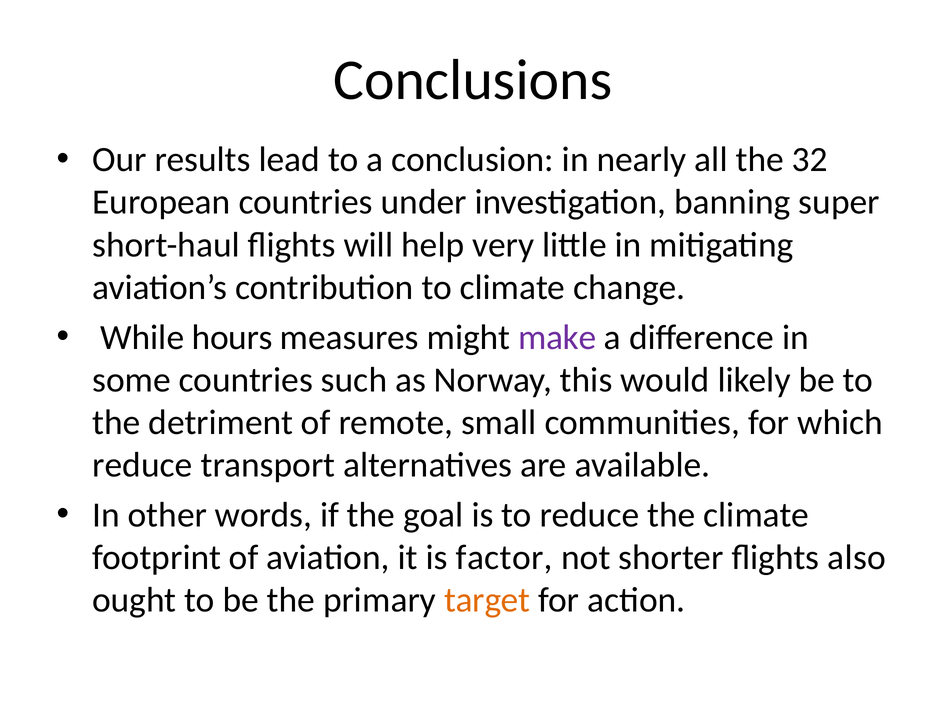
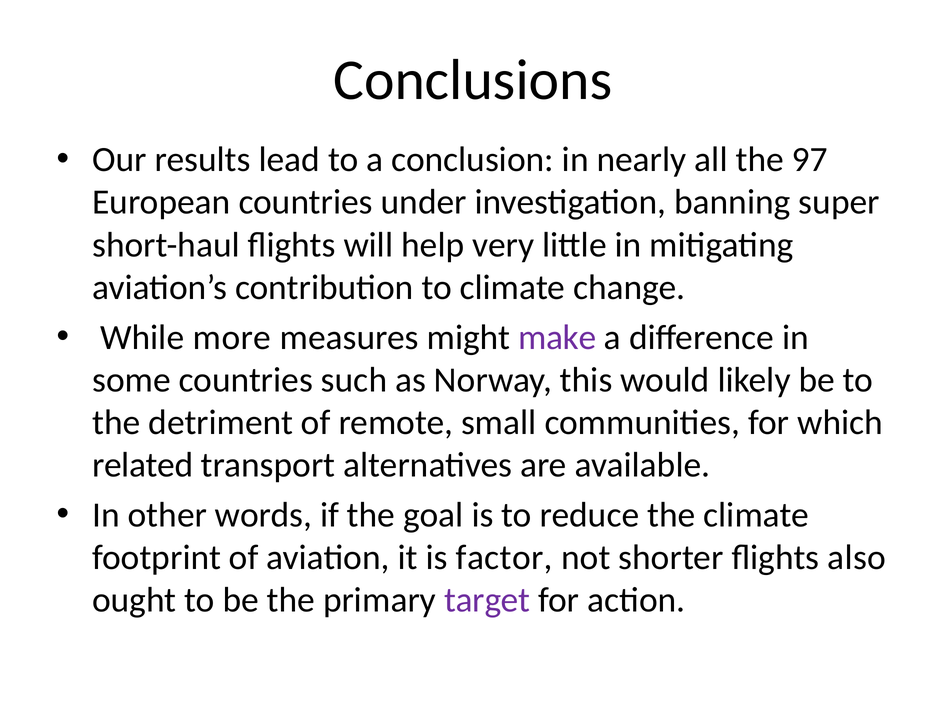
32: 32 -> 97 (810, 160)
hours: hours -> more (232, 338)
reduce: reduce -> related (143, 465)
target colour: orange -> purple (487, 601)
